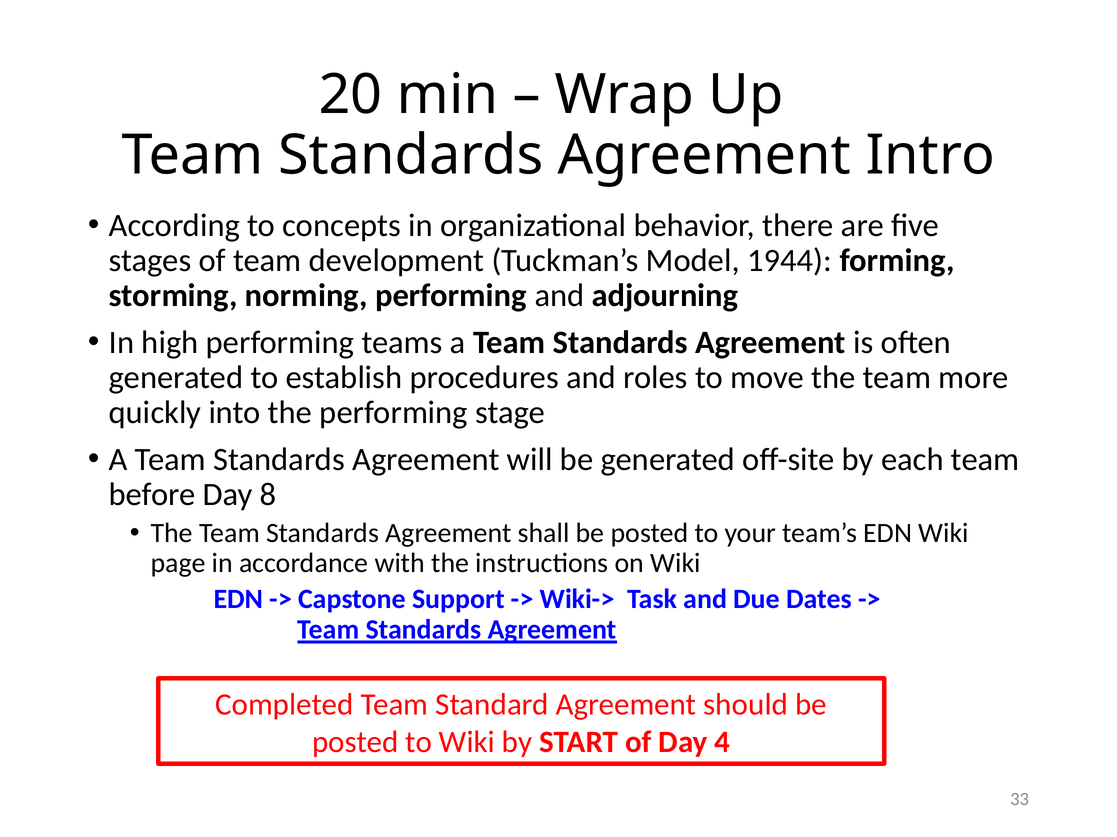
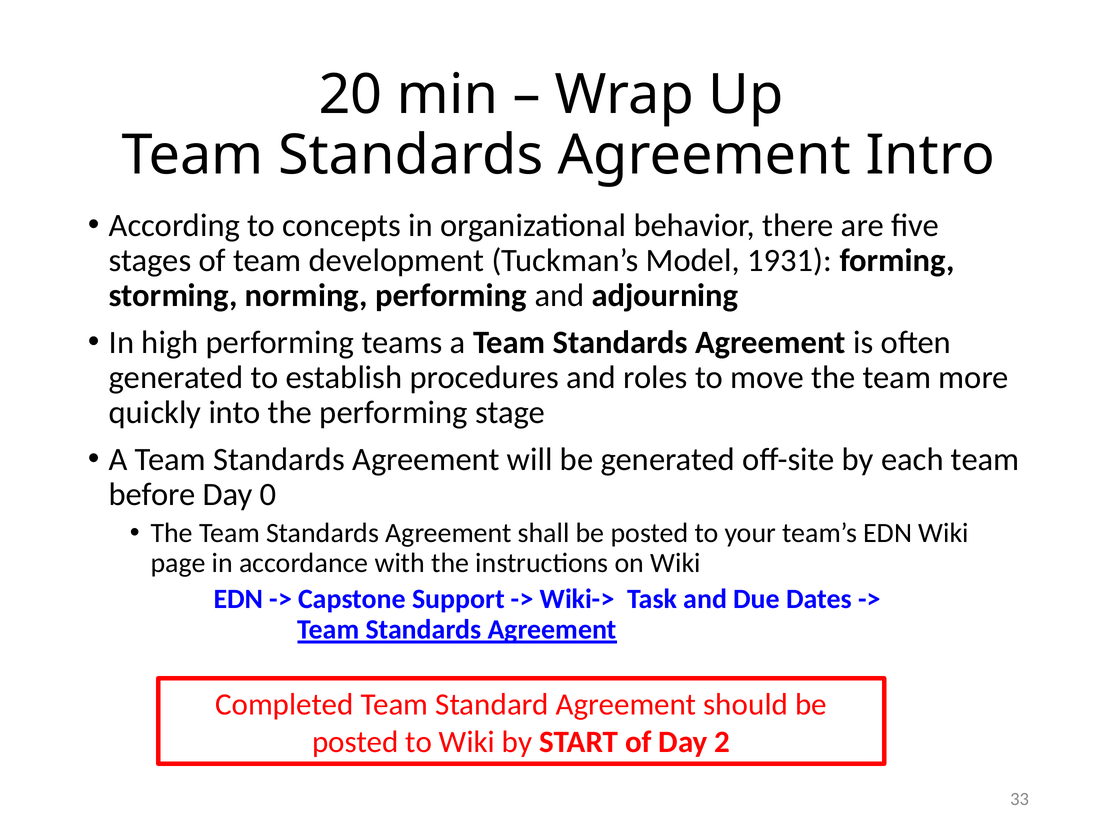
1944: 1944 -> 1931 (789, 261)
8: 8 -> 0 (268, 495)
4: 4 -> 2 (722, 743)
